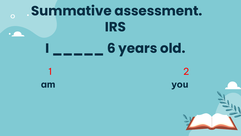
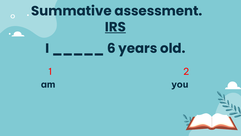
IRS underline: none -> present (115, 27)
